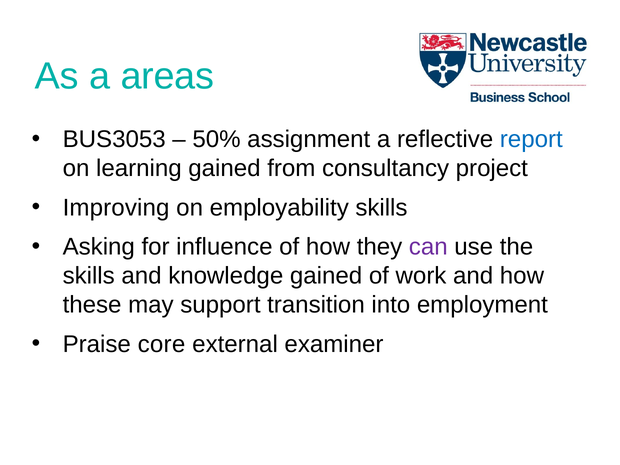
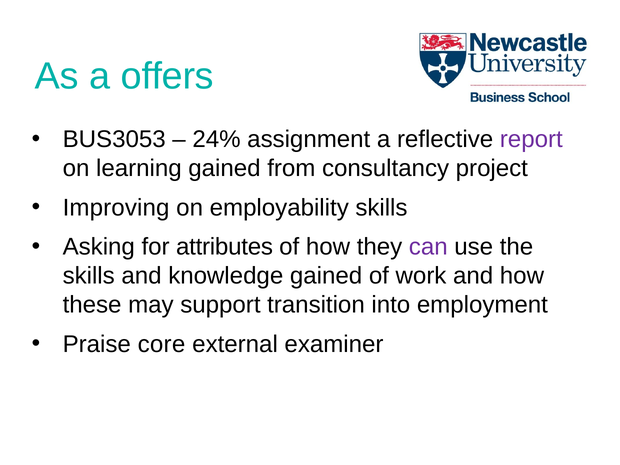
areas: areas -> offers (167, 76)
50%: 50% -> 24% (216, 139)
report colour: blue -> purple (531, 139)
influence: influence -> attributes (225, 247)
